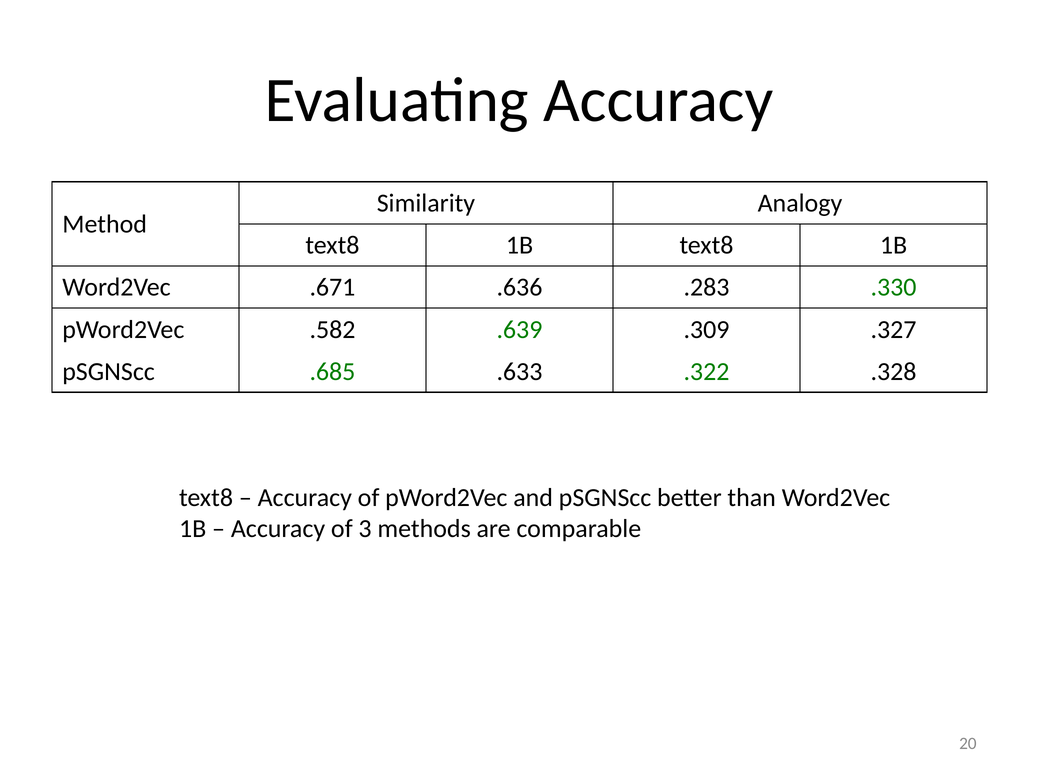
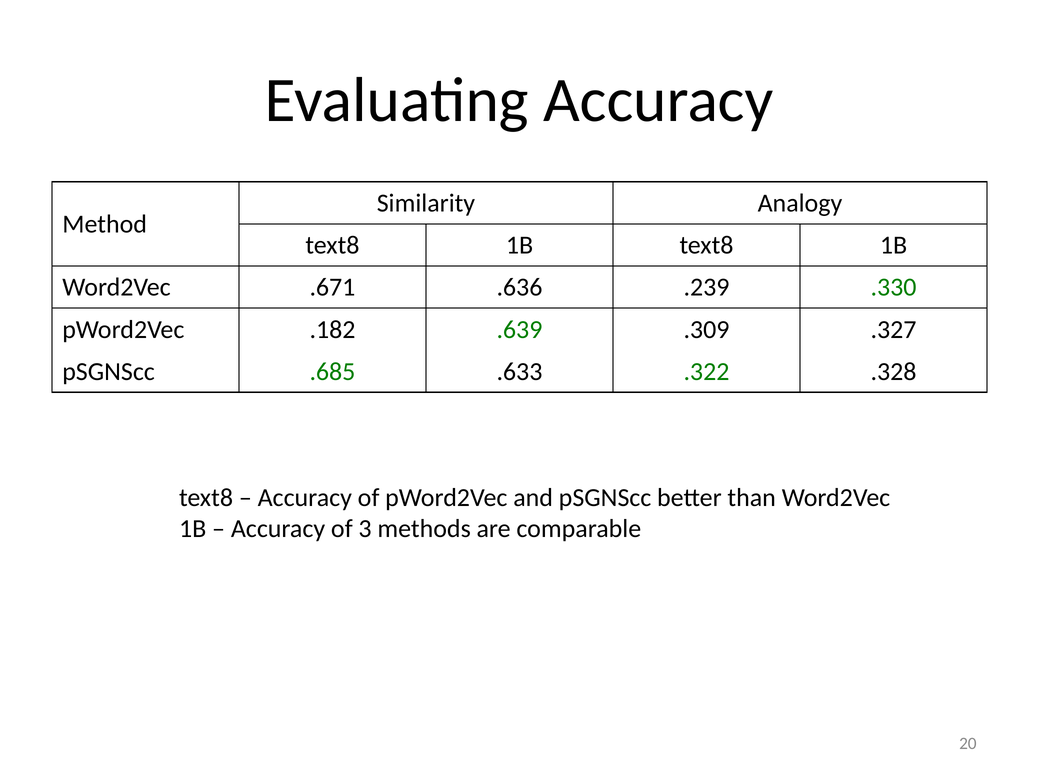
.283: .283 -> .239 (707, 287)
.582: .582 -> .182 (332, 330)
